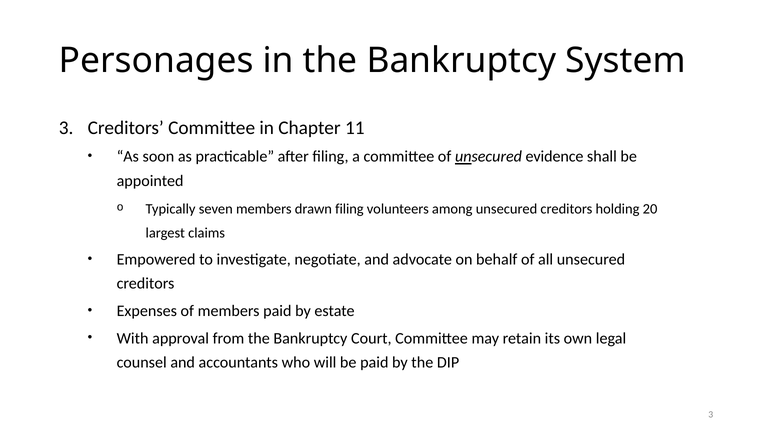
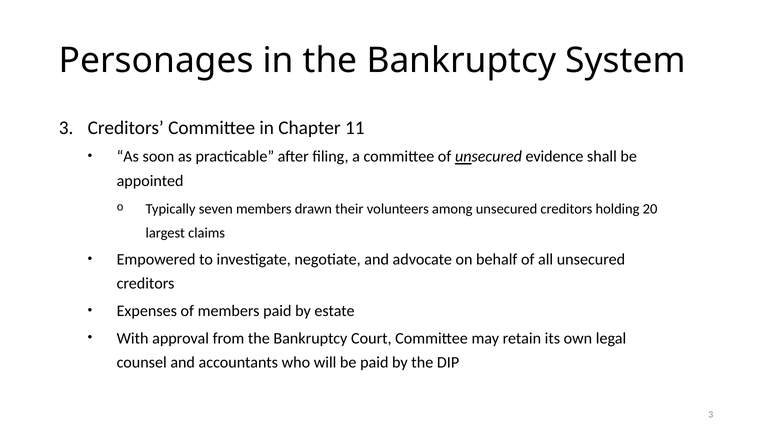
drawn filing: filing -> their (349, 209)
